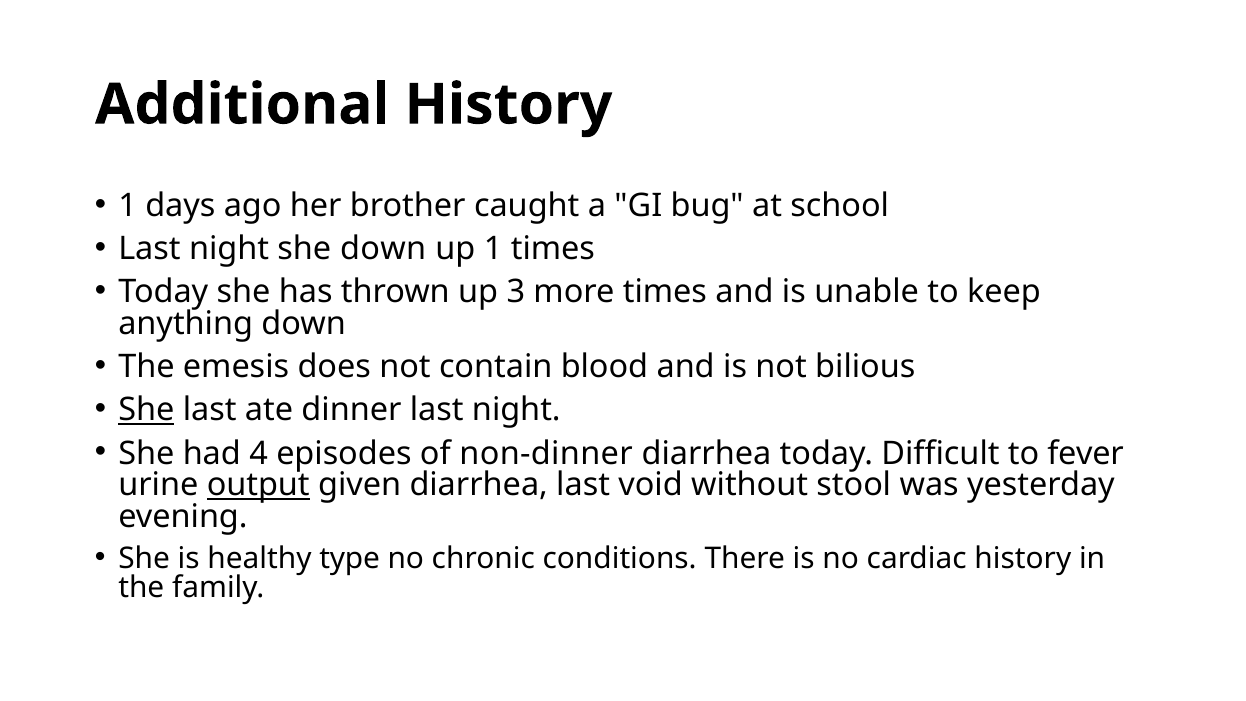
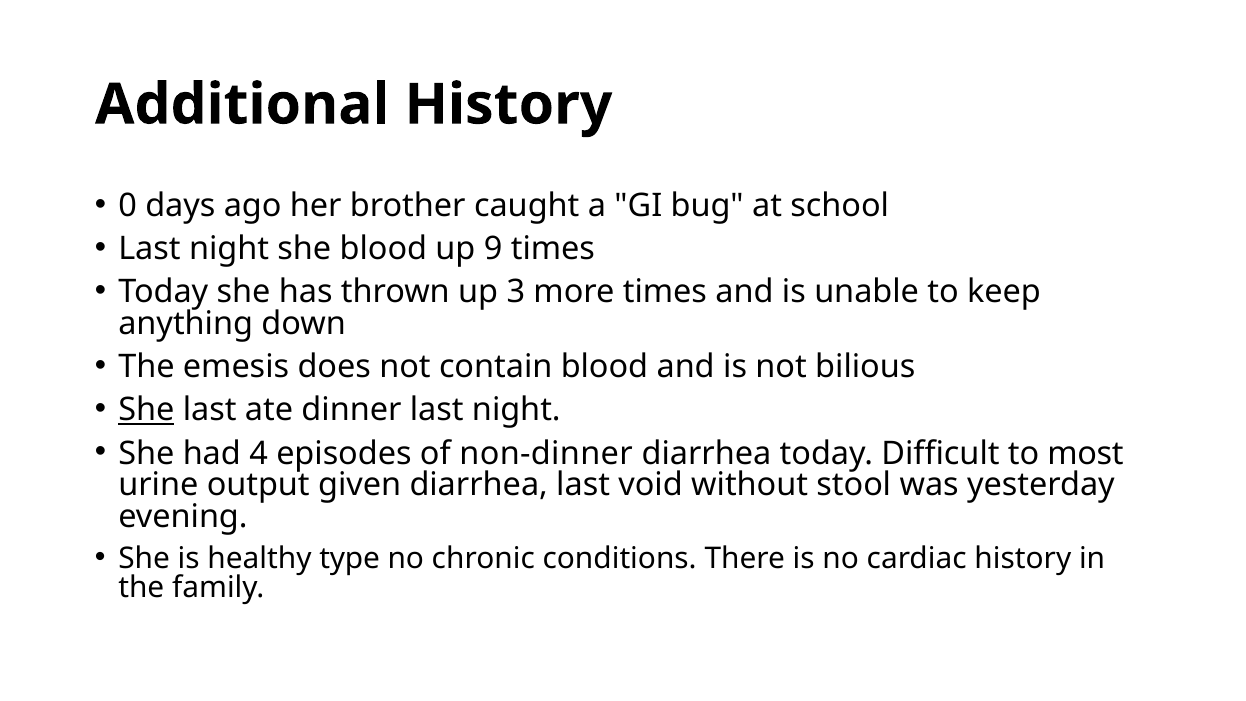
1: 1 -> 0 (128, 206)
she down: down -> blood (383, 249)
up 1: 1 -> 9 (493, 249)
fever: fever -> most (1086, 453)
output underline: present -> none (258, 485)
